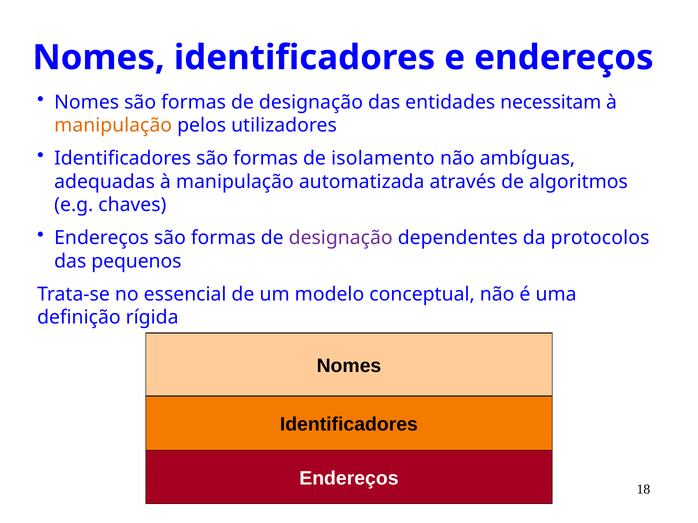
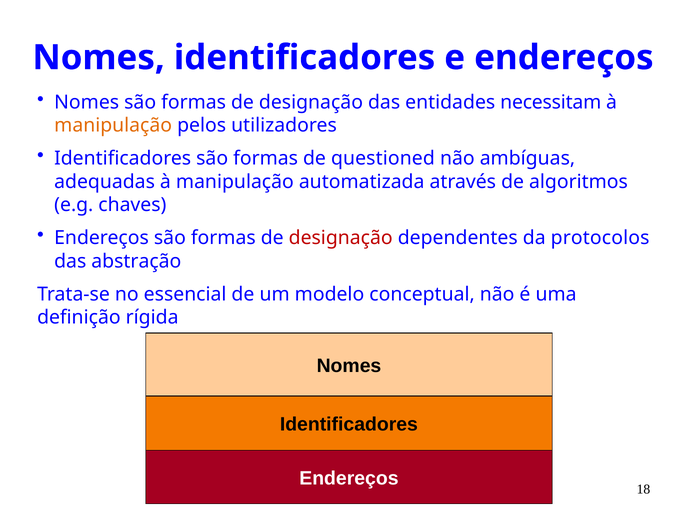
isolamento: isolamento -> questioned (383, 159)
designação colour: purple -> red (341, 238)
pequenos: pequenos -> abstração (136, 261)
